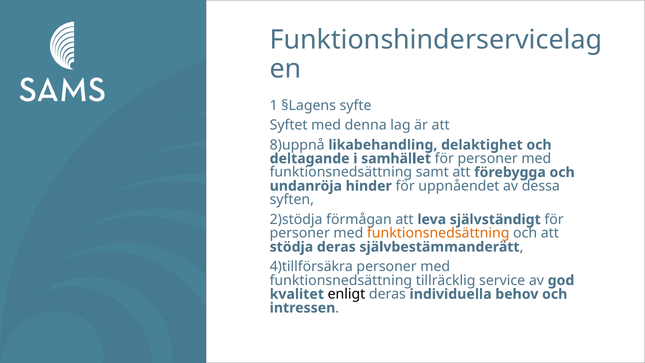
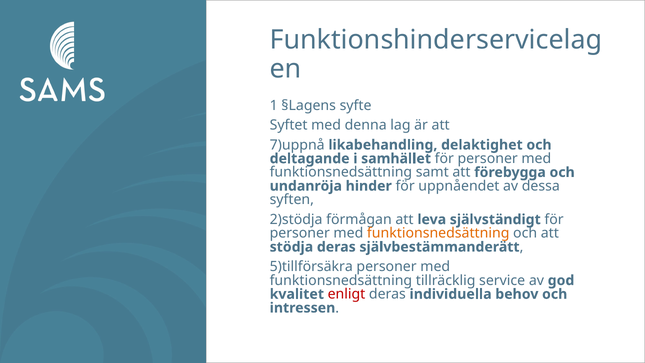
8)uppnå: 8)uppnå -> 7)uppnå (297, 145)
4)tillförsäkra: 4)tillförsäkra -> 5)tillförsäkra (311, 267)
enligt colour: black -> red (346, 294)
